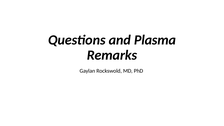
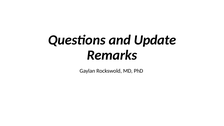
Plasma: Plasma -> Update (155, 40)
